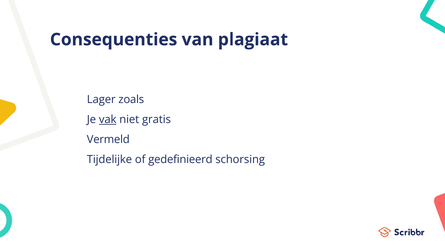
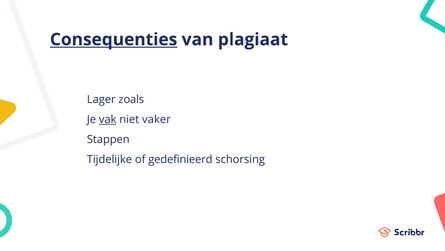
Consequenties underline: none -> present (114, 39)
gratis: gratis -> vaker (156, 119)
Vermeld: Vermeld -> Stappen (108, 139)
